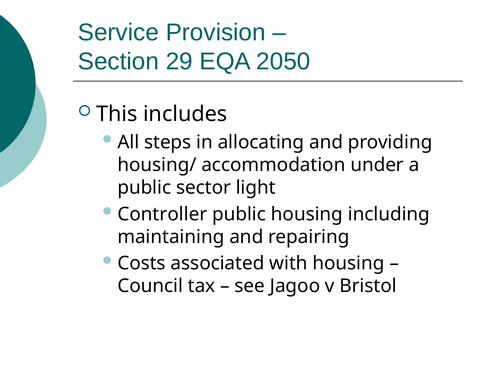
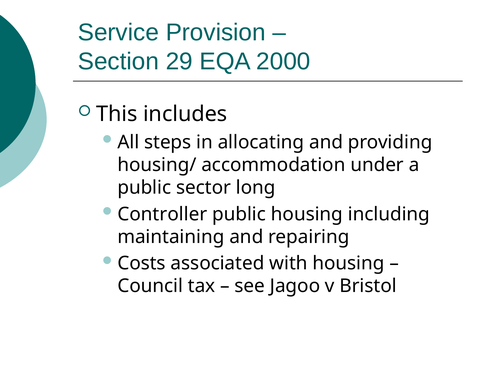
2050: 2050 -> 2000 (283, 62)
light: light -> long (256, 188)
